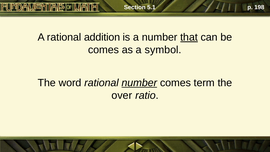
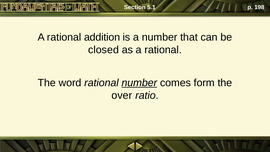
that underline: present -> none (189, 37)
comes: comes -> closed (103, 50)
as a symbol: symbol -> rational (163, 50)
term: term -> form (204, 83)
